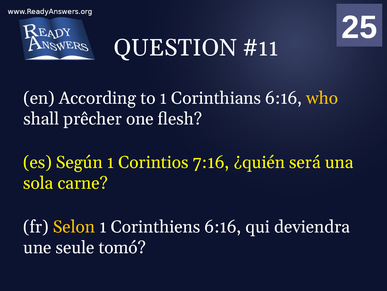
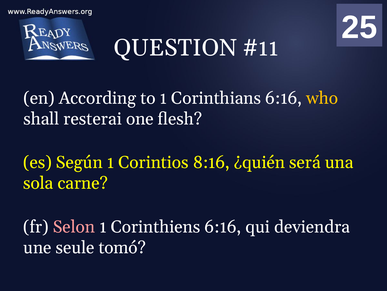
prêcher: prêcher -> resterai (93, 119)
7:16: 7:16 -> 8:16 (211, 162)
Selon colour: yellow -> pink (74, 226)
